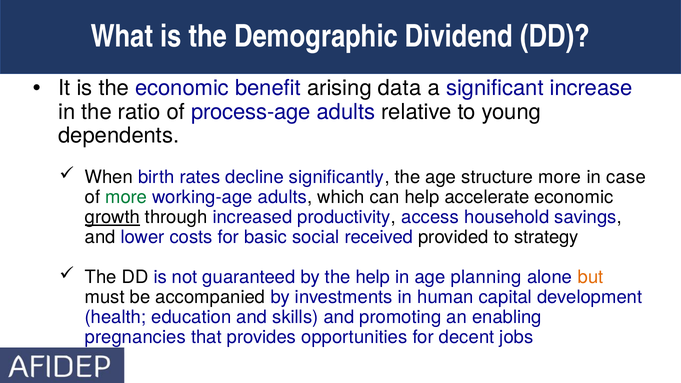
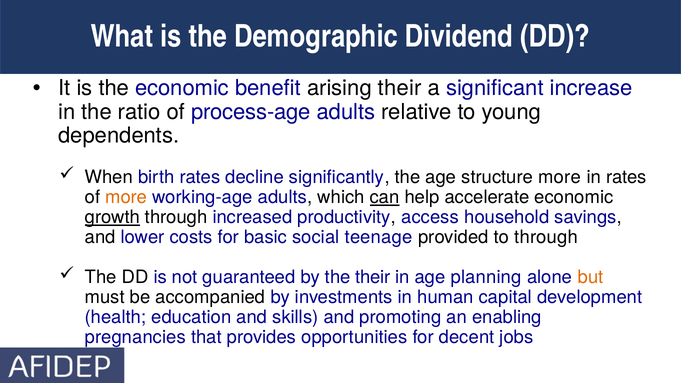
arising data: data -> their (400, 88)
in case: case -> rates (626, 177)
more colour: green -> orange (126, 197)
can underline: none -> present (385, 197)
received: received -> teenage (379, 237)
to strategy: strategy -> through (546, 237)
the help: help -> their (373, 277)
